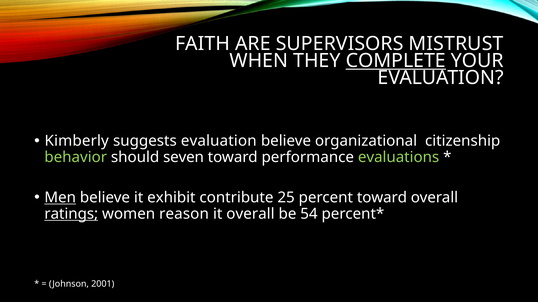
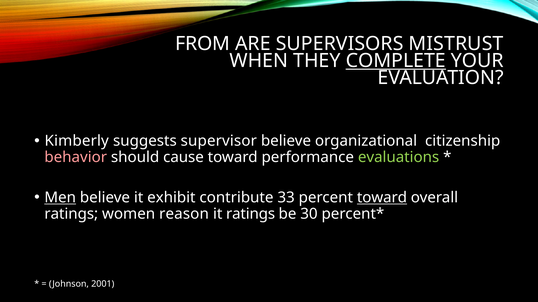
FAITH: FAITH -> FROM (203, 44)
suggests evaluation: evaluation -> supervisor (219, 141)
behavior colour: light green -> pink (76, 158)
seven: seven -> cause (183, 158)
25: 25 -> 33 (286, 198)
toward underline: none -> present (382, 198)
ratings underline: present -> none (71, 214)
it overall: overall -> ratings (251, 214)
54: 54 -> 30 (309, 214)
